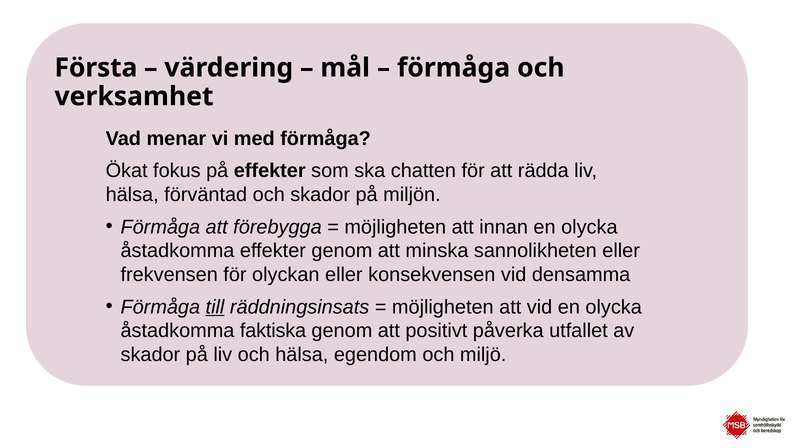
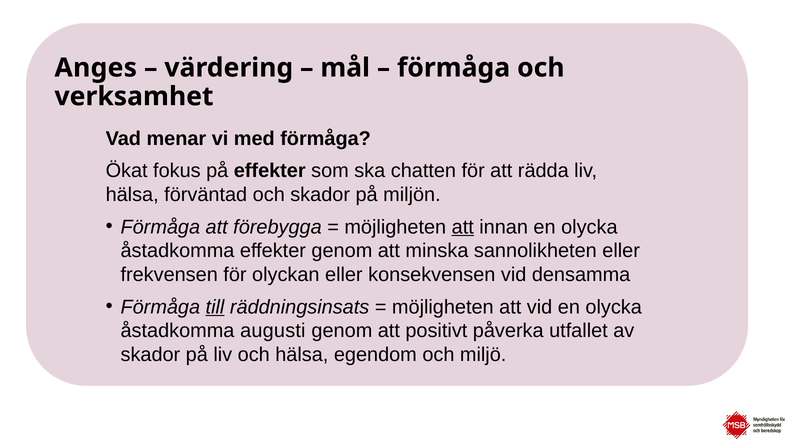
Första: Första -> Anges (96, 68)
att underline: none -> present (463, 227)
faktiska: faktiska -> augusti (273, 331)
